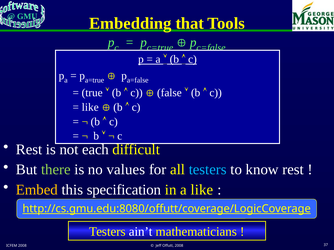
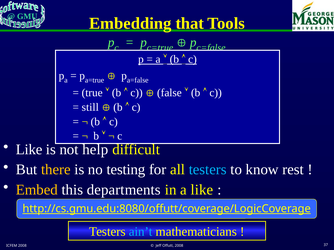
like: like -> still (90, 107)
Rest: Rest -> Like (29, 150)
each: each -> help (95, 150)
there colour: light green -> yellow (56, 170)
values: values -> testing (126, 170)
specification: specification -> departments (124, 190)
ain’t colour: white -> light blue (141, 232)
